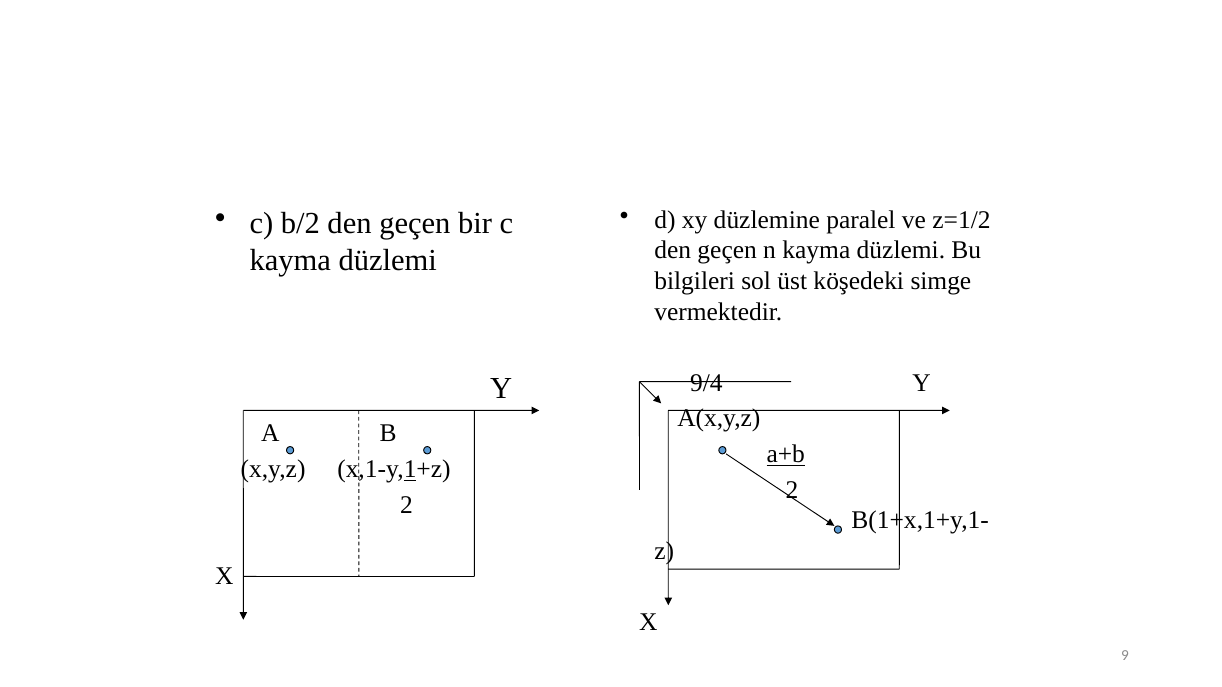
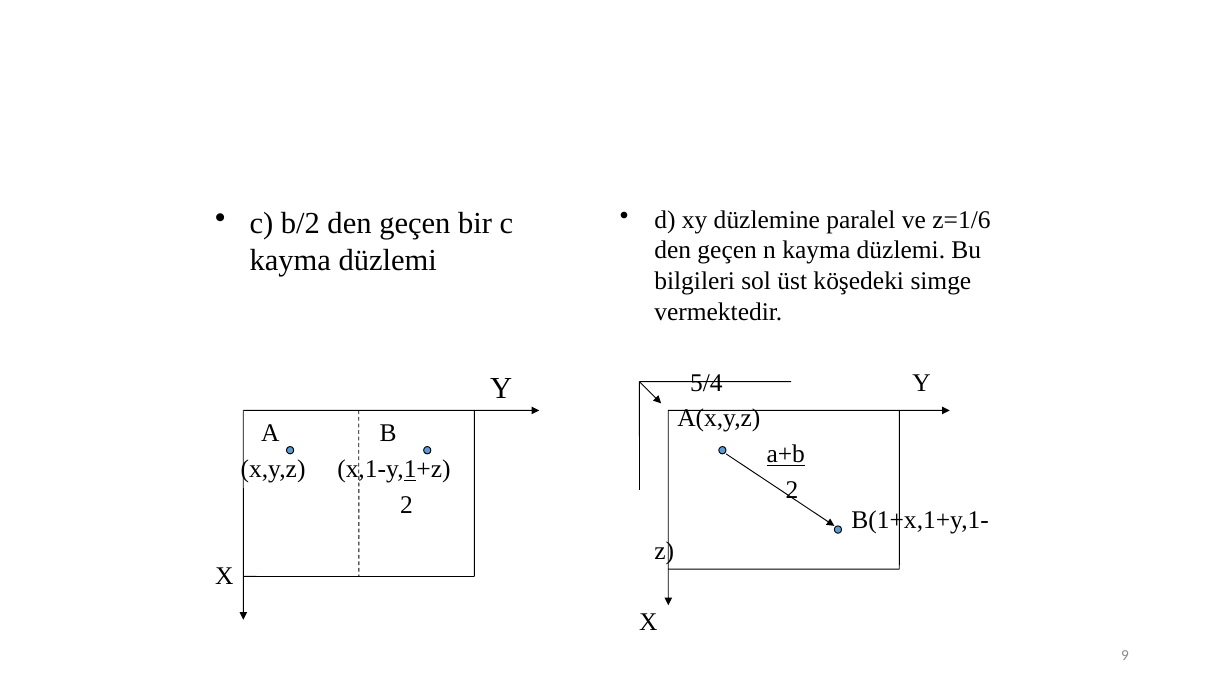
z=1/2: z=1/2 -> z=1/6 (962, 220)
9/4: 9/4 -> 5/4 (706, 383)
